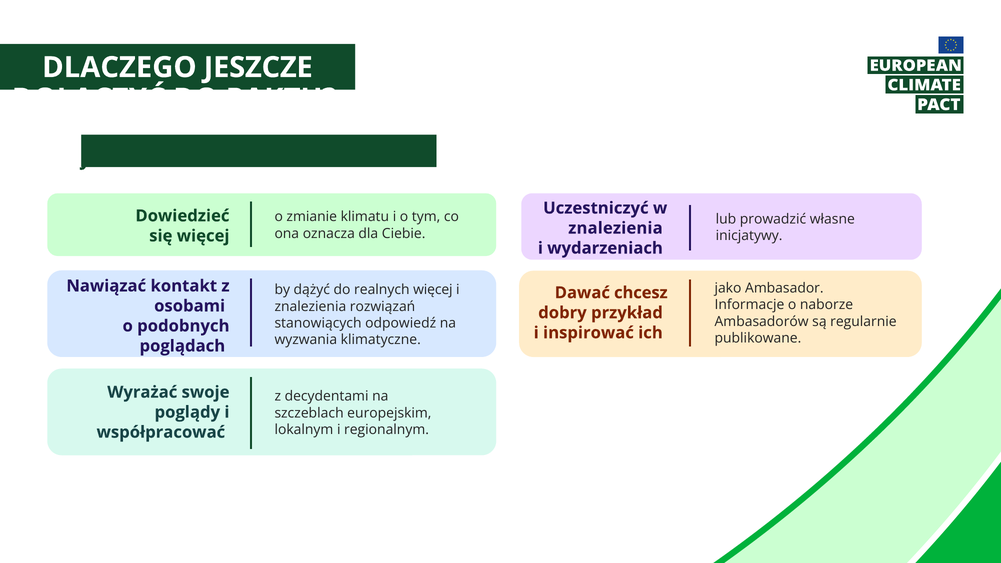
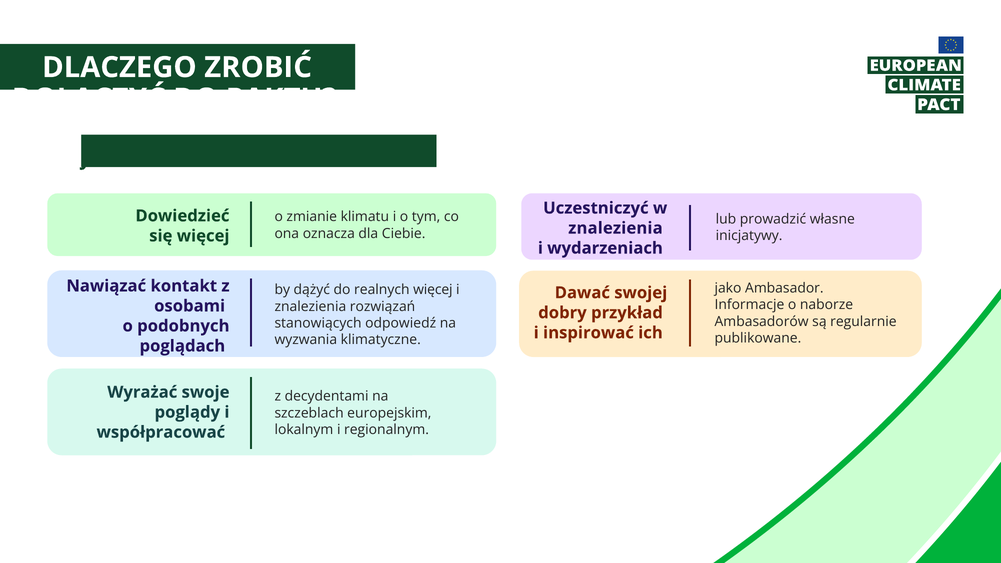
JESZCZE: JESZCZE -> ZROBIĆ (258, 67)
chcesz: chcesz -> swojej (641, 293)
